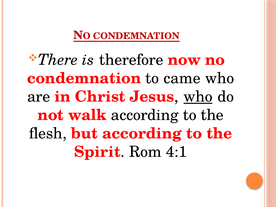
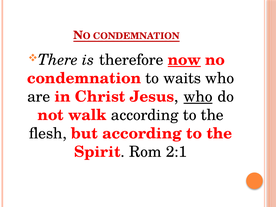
now underline: none -> present (184, 60)
came: came -> waits (182, 78)
4:1: 4:1 -> 2:1 (176, 152)
